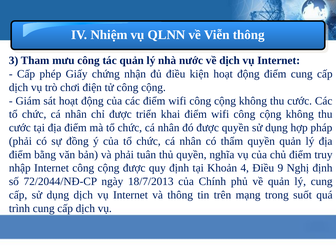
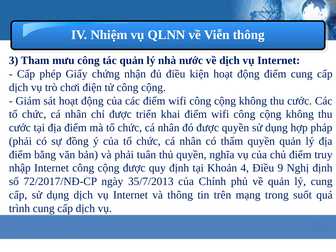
72/2044/NĐ-CP: 72/2044/NĐ-CP -> 72/2017/NĐ-CP (60, 181)
18/7/2013: 18/7/2013 -> 35/7/2013 (151, 181)
